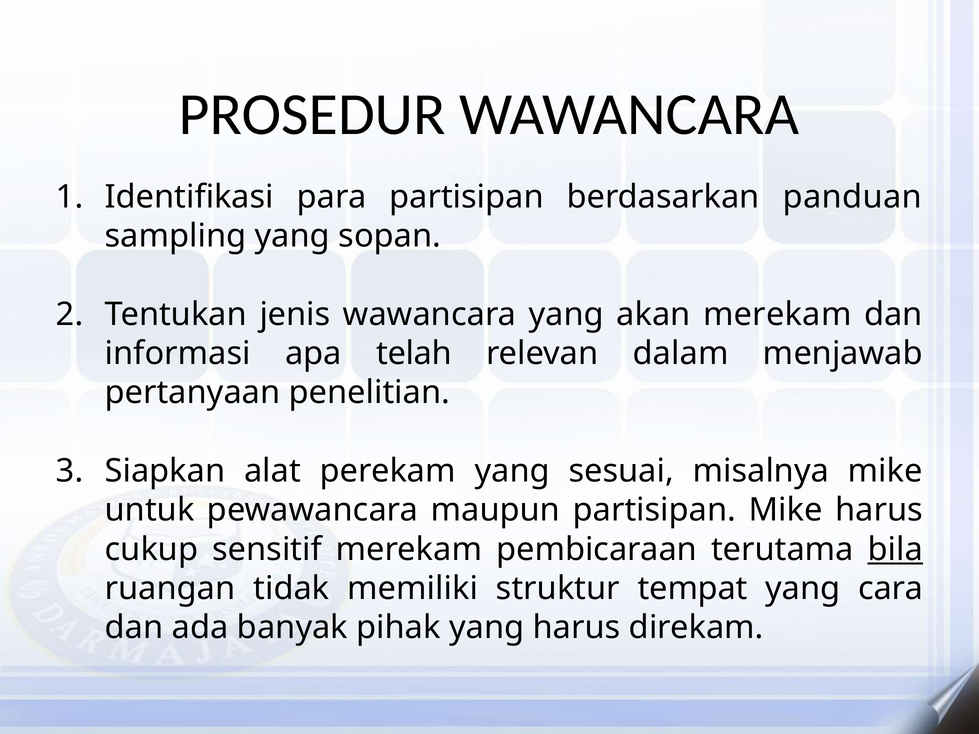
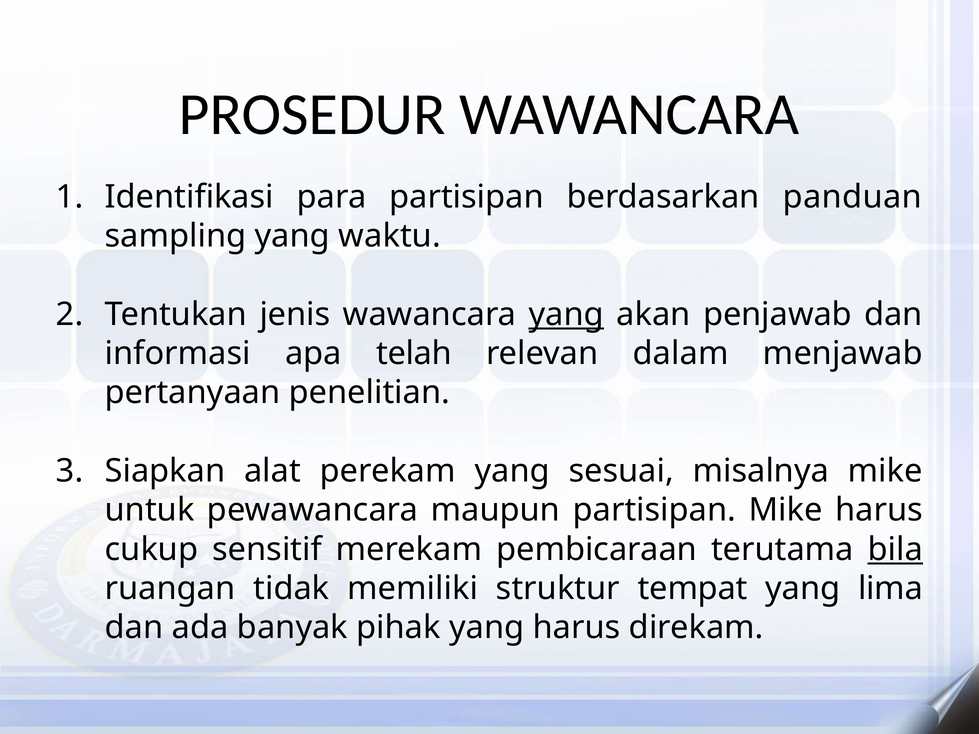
sopan: sopan -> waktu (390, 236)
yang underline: none -> present (566, 314)
akan merekam: merekam -> penjawab (777, 314)
cara: cara -> lima (891, 589)
